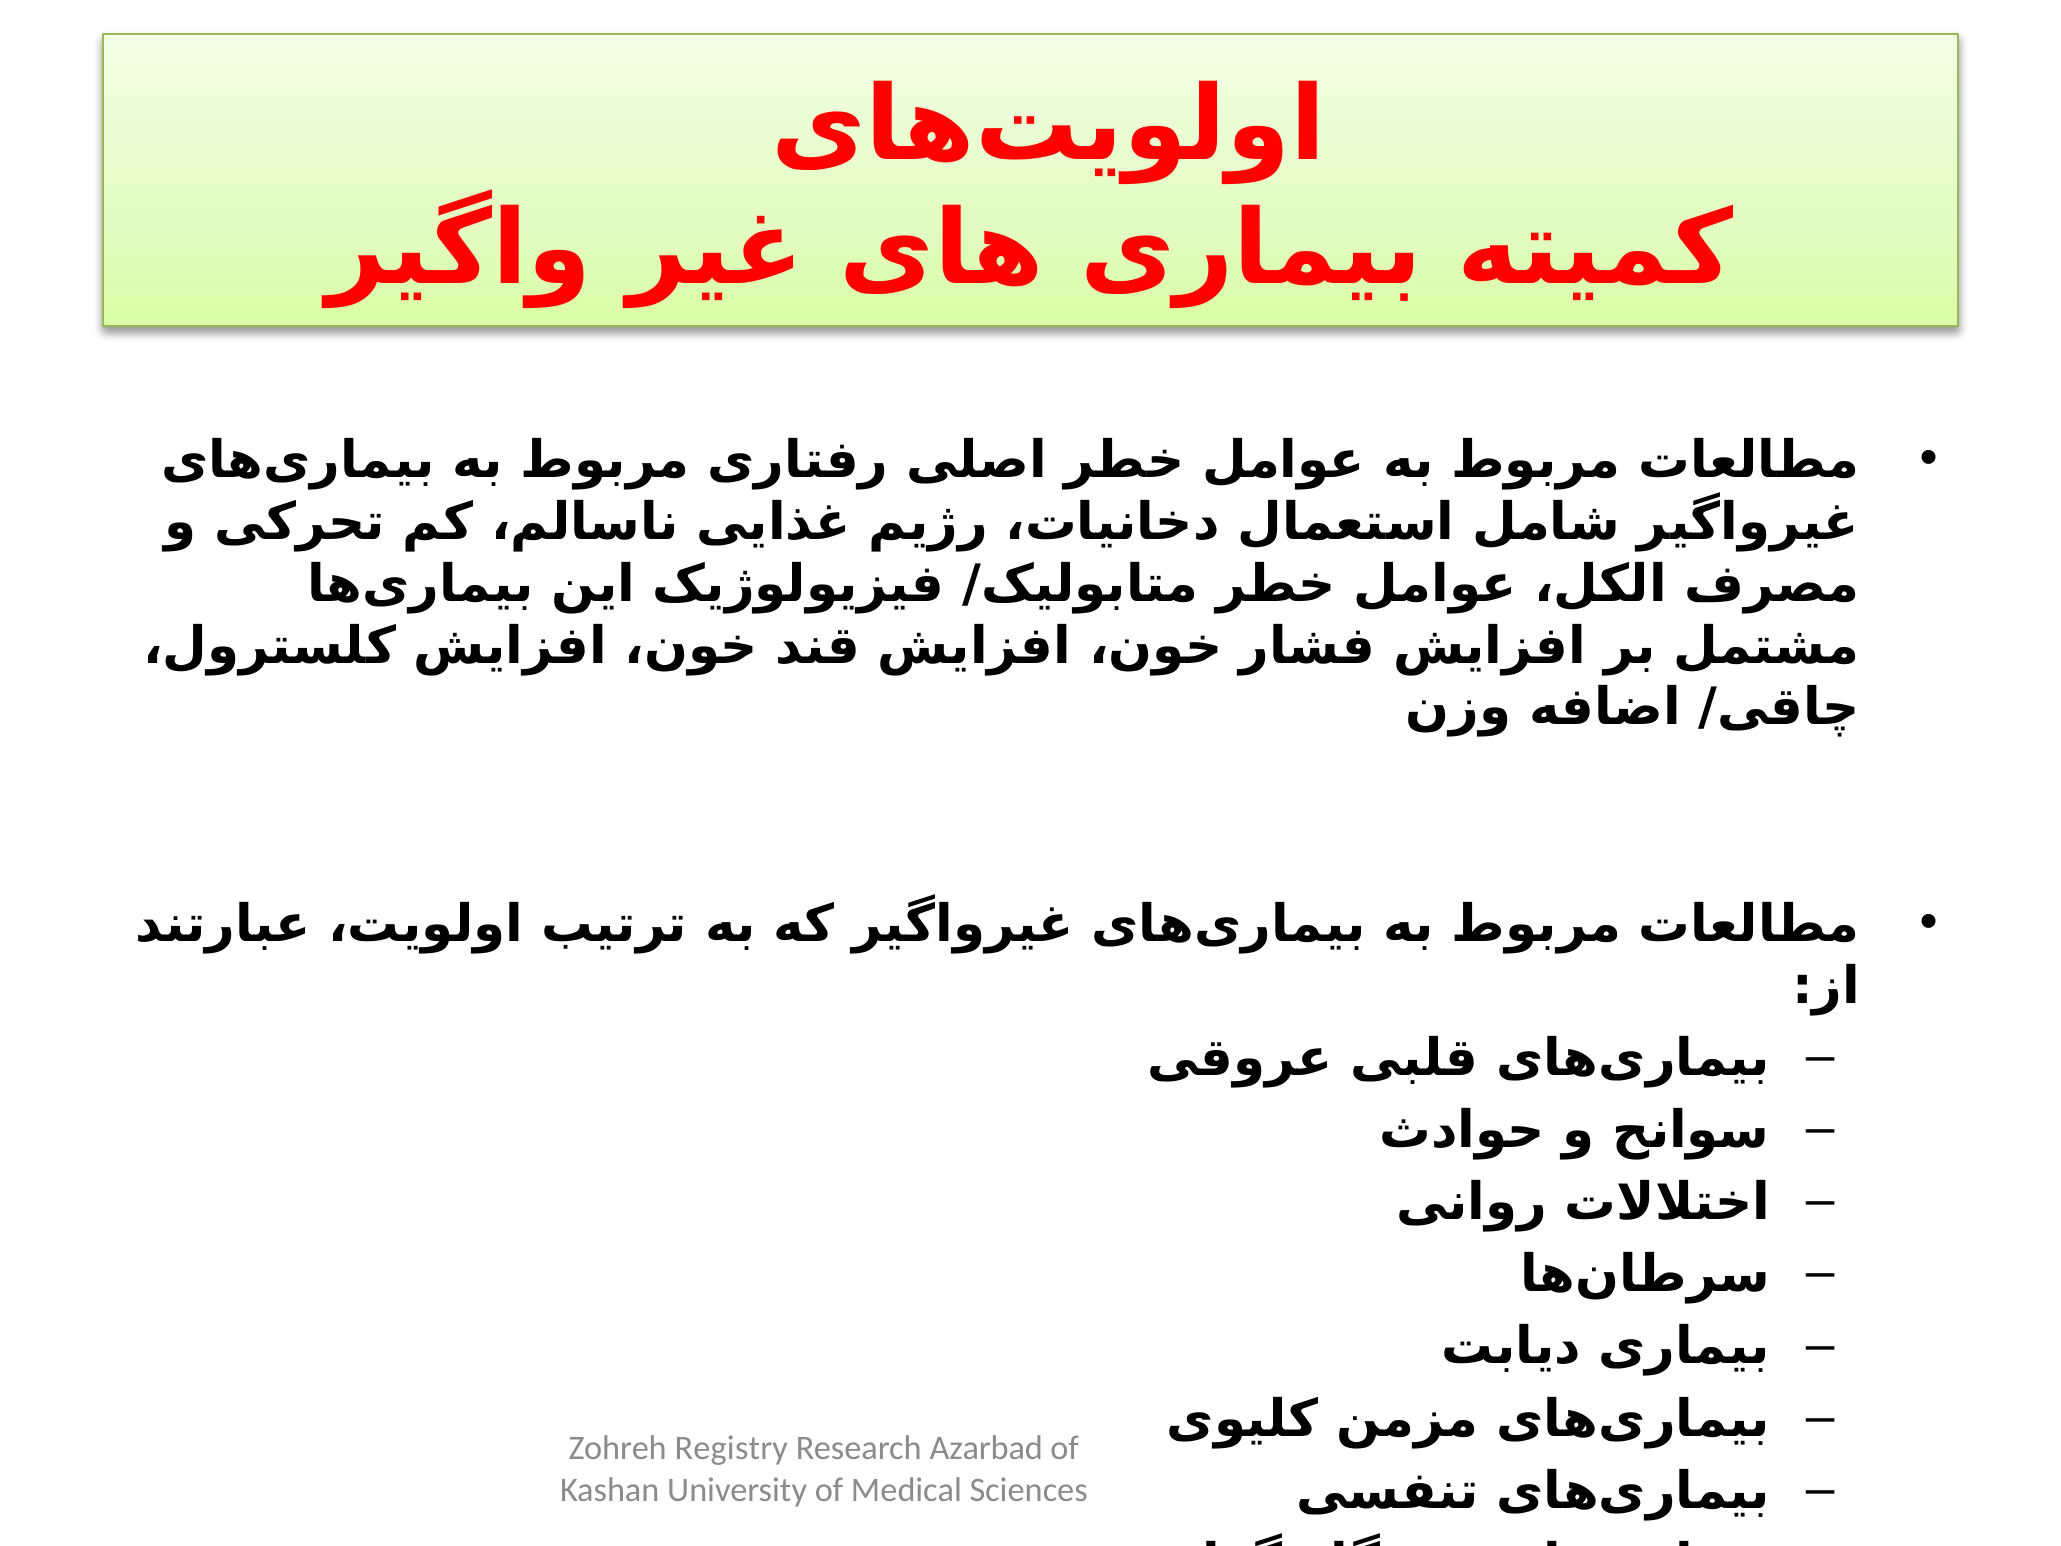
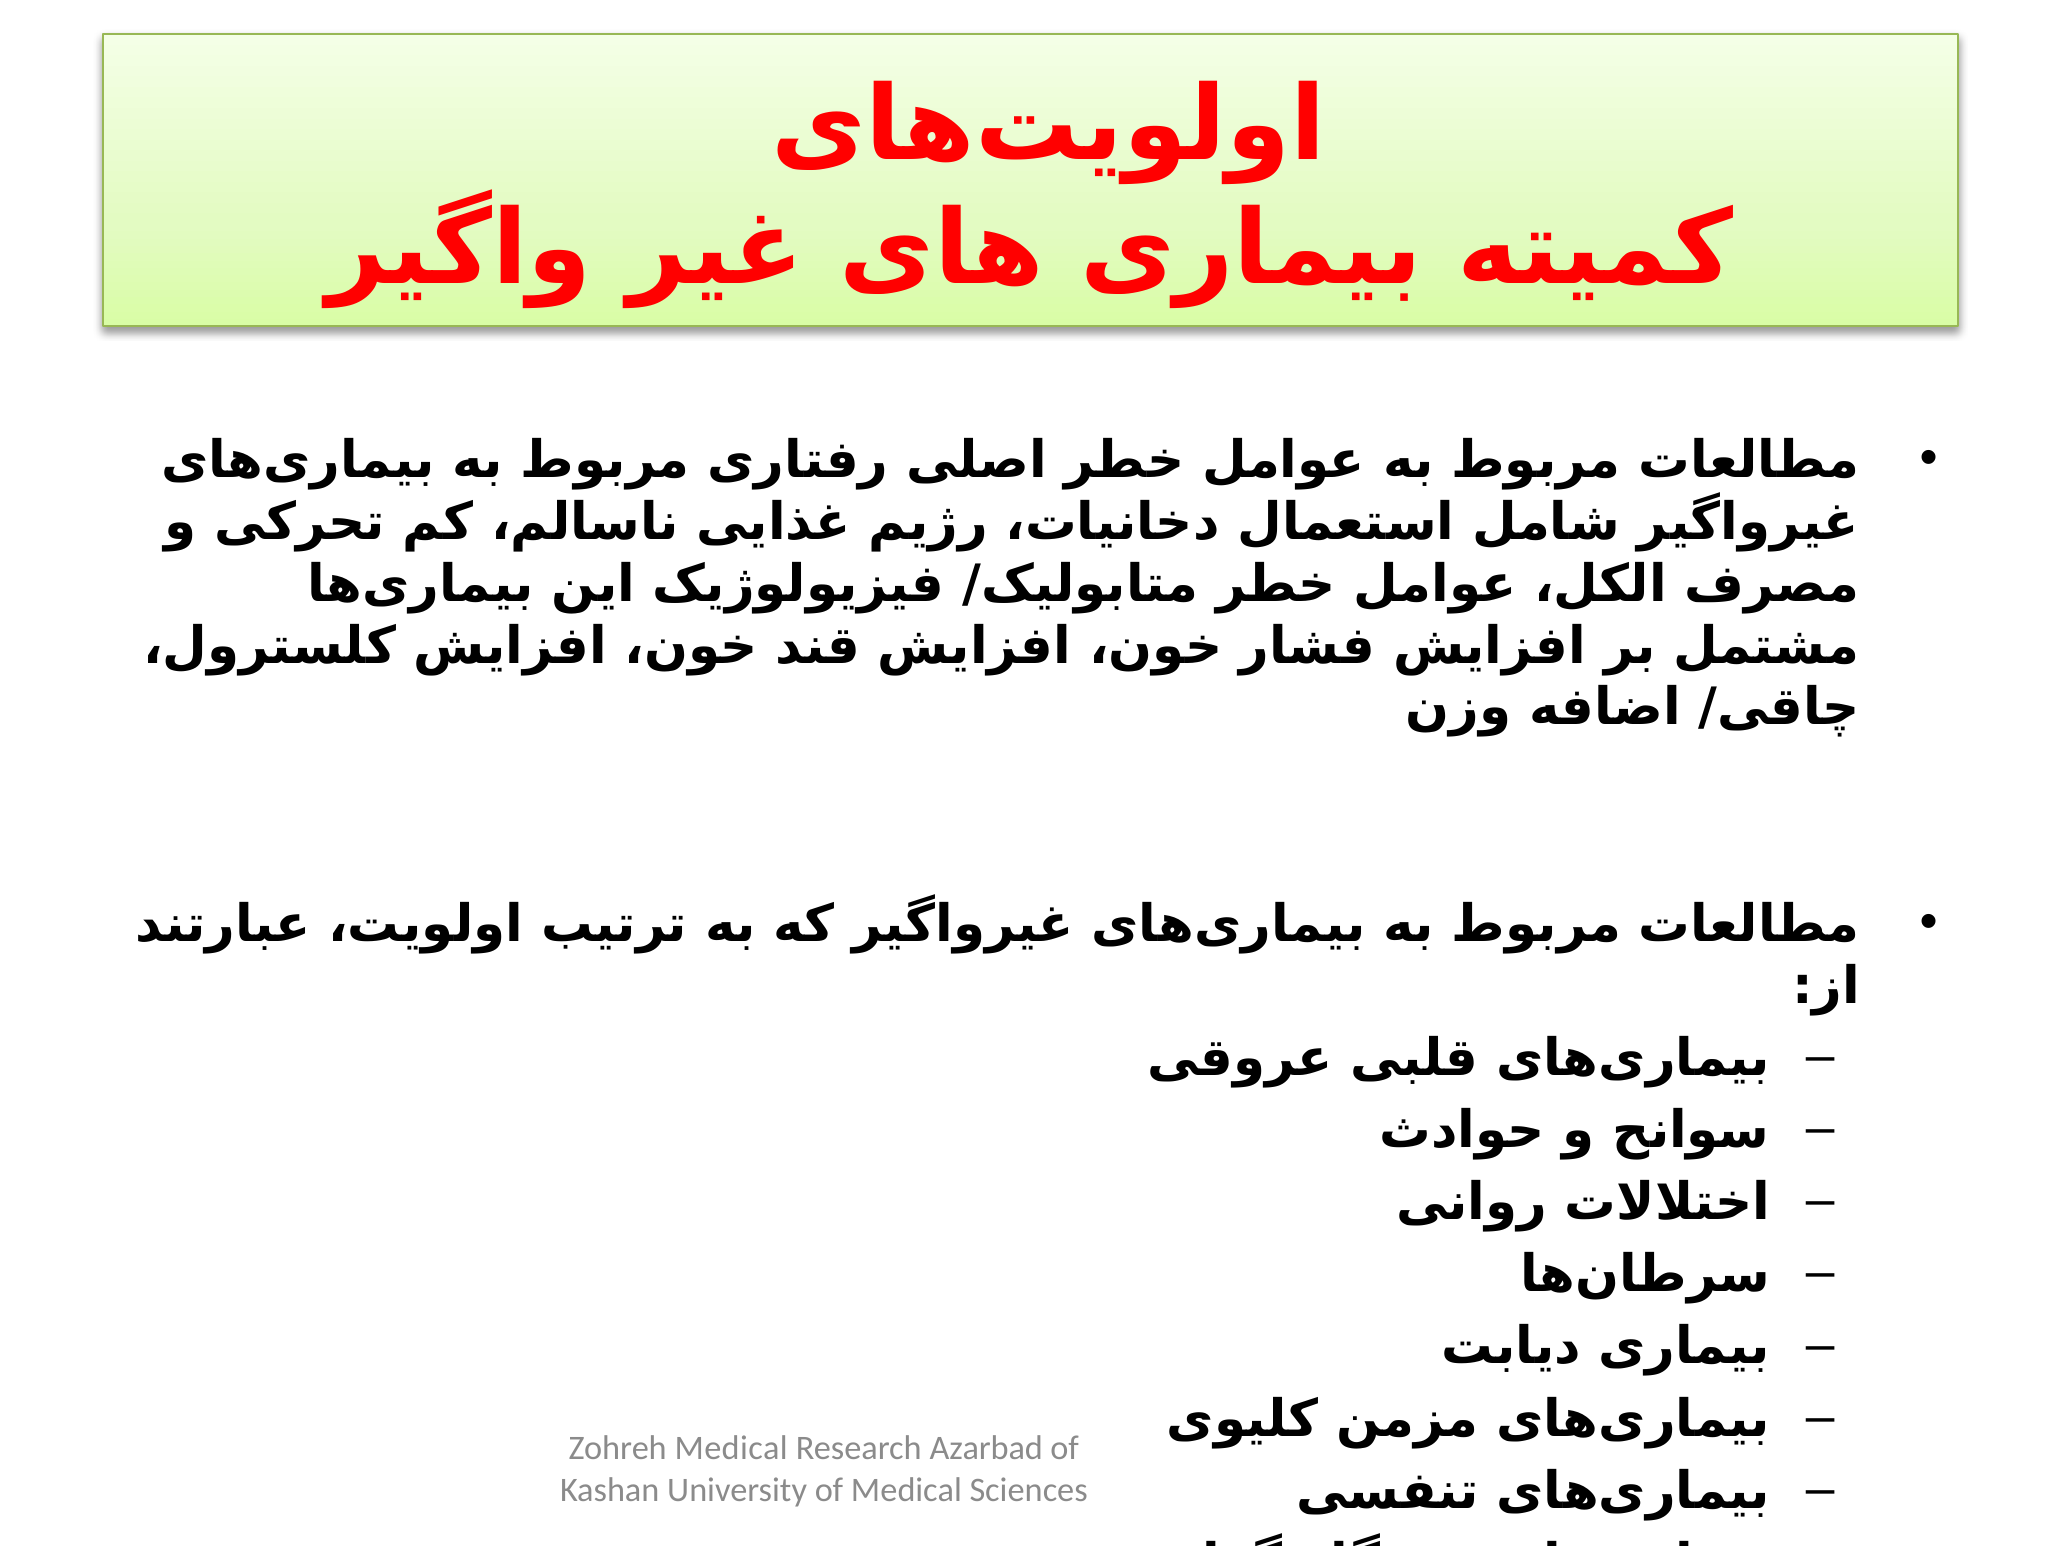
Zohreh Registry: Registry -> Medical (731, 1448)
